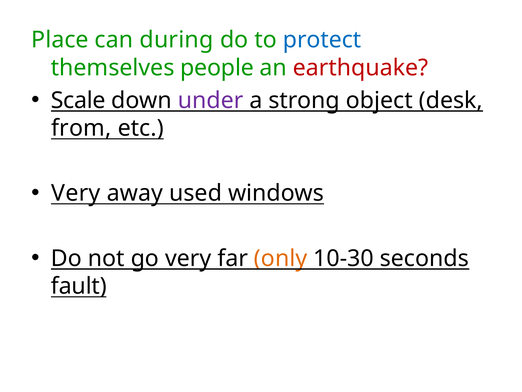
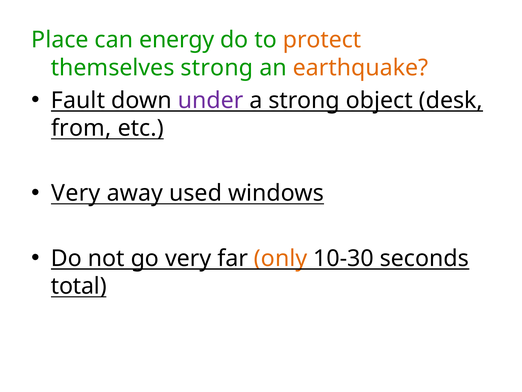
during: during -> energy (177, 40)
protect colour: blue -> orange (322, 40)
themselves people: people -> strong (217, 68)
earthquake colour: red -> orange (361, 68)
Scale: Scale -> Fault (78, 100)
fault: fault -> total (79, 286)
